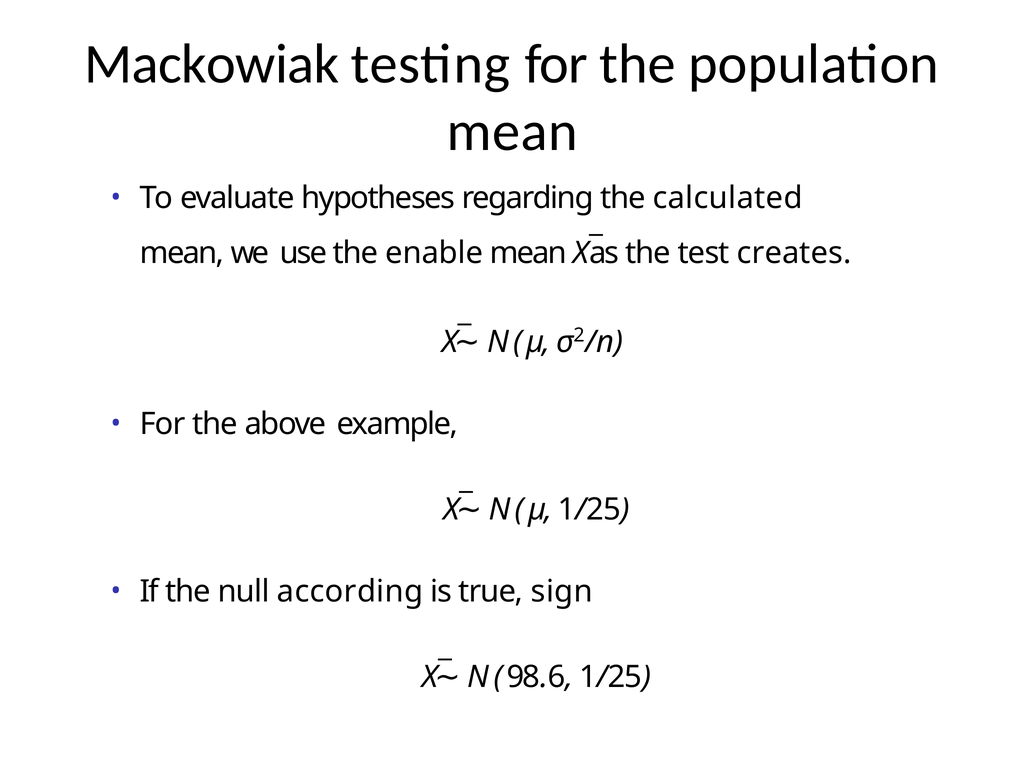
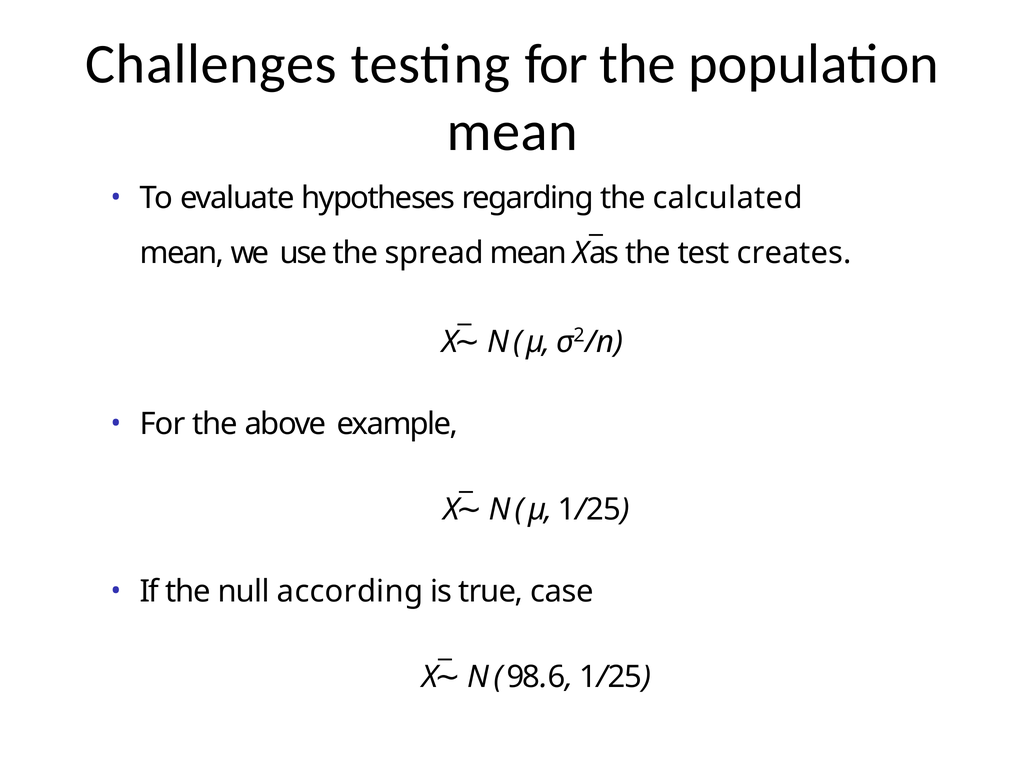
Mackowiak: Mackowiak -> Challenges (211, 64)
enable: enable -> spread (434, 253)
sign: sign -> case (562, 591)
